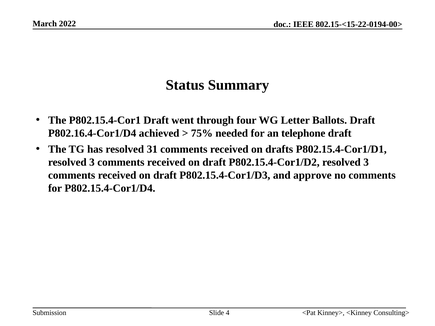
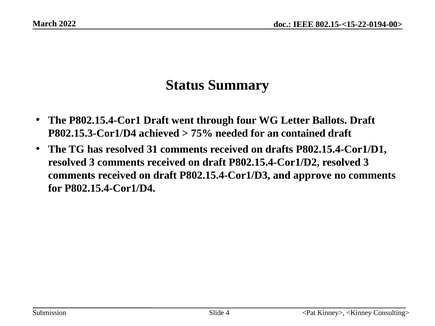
P802.16.4-Cor1/D4: P802.16.4-Cor1/D4 -> P802.15.3-Cor1/D4 (92, 133)
telephone: telephone -> contained (303, 133)
